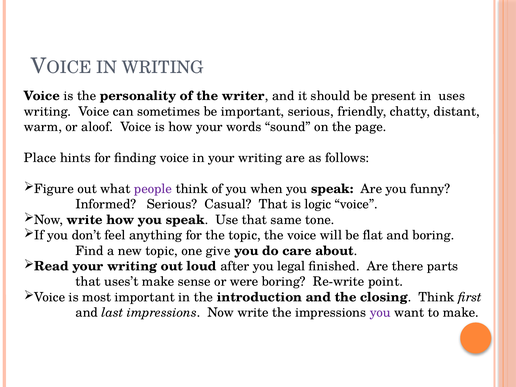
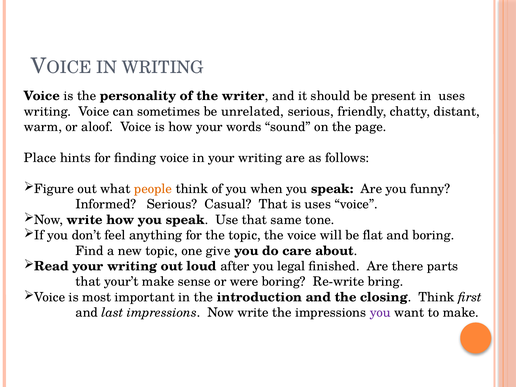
be important: important -> unrelated (253, 111)
people colour: purple -> orange (153, 189)
is logic: logic -> uses (318, 204)
uses’t: uses’t -> your’t (121, 282)
point: point -> bring (386, 282)
